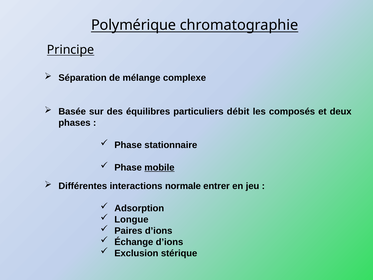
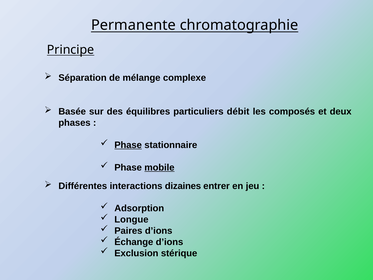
Polymérique: Polymérique -> Permanente (133, 25)
Phase underline: none -> present (128, 145)
normale: normale -> dizaines (183, 186)
